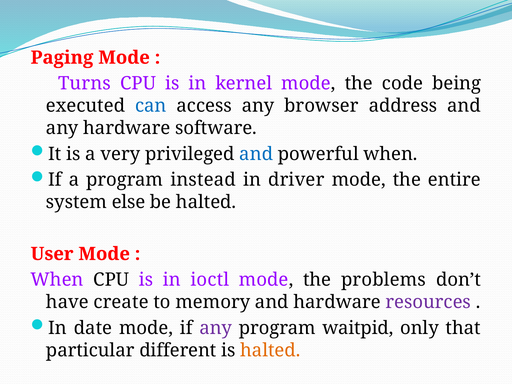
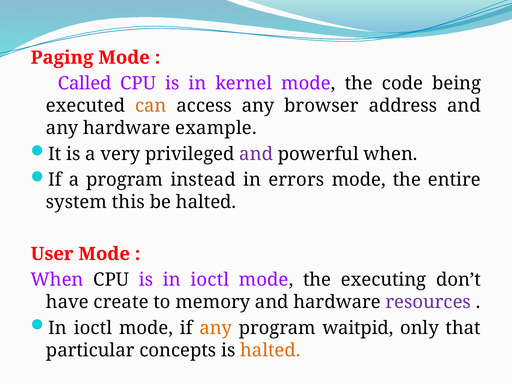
Turns: Turns -> Called (85, 84)
can colour: blue -> orange (151, 106)
software: software -> example (216, 128)
and colour: blue -> purple (256, 154)
driver: driver -> errors (296, 180)
else: else -> this (128, 202)
problems: problems -> executing (384, 280)
date: date -> ioctl (93, 328)
any colour: purple -> orange (216, 328)
different: different -> concepts (178, 350)
